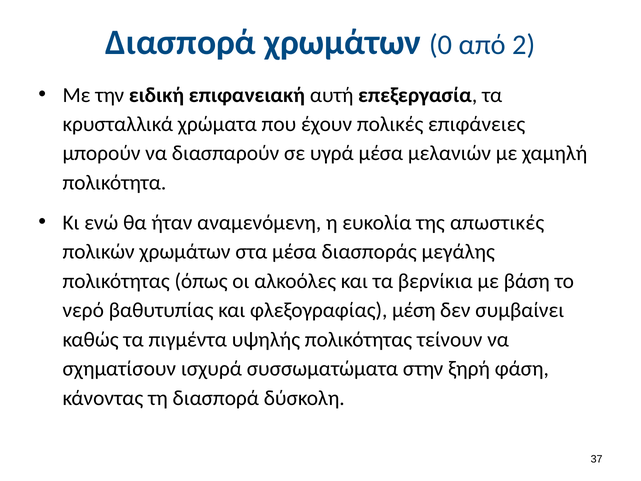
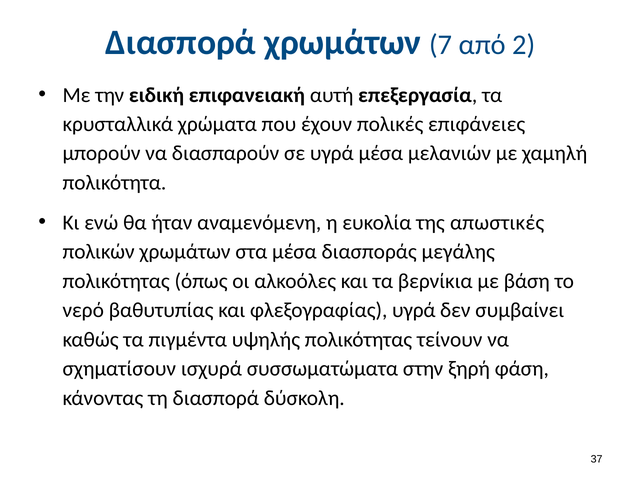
0: 0 -> 7 (441, 45)
φλεξογραφίας μέση: μέση -> υγρά (414, 310)
